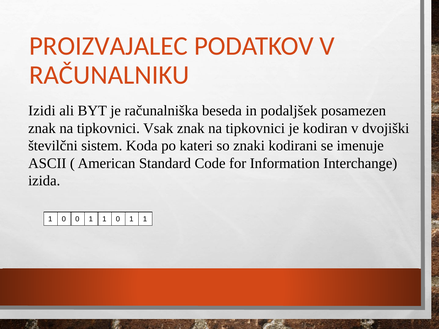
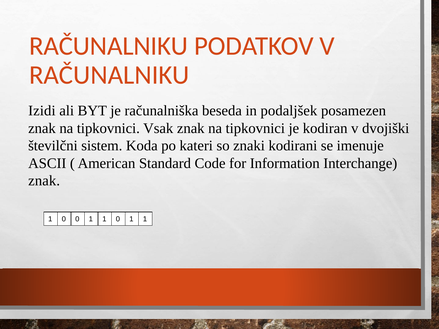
PROIZVAJALEC: PROIZVAJALEC -> RAČUNALNIKU (109, 46)
izida: izida -> znak (44, 181)
